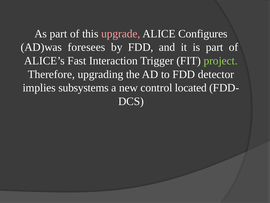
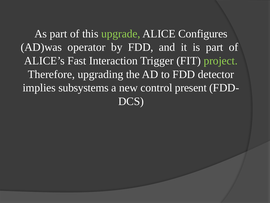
upgrade colour: pink -> light green (121, 34)
foresees: foresees -> operator (87, 47)
located: located -> present (191, 88)
